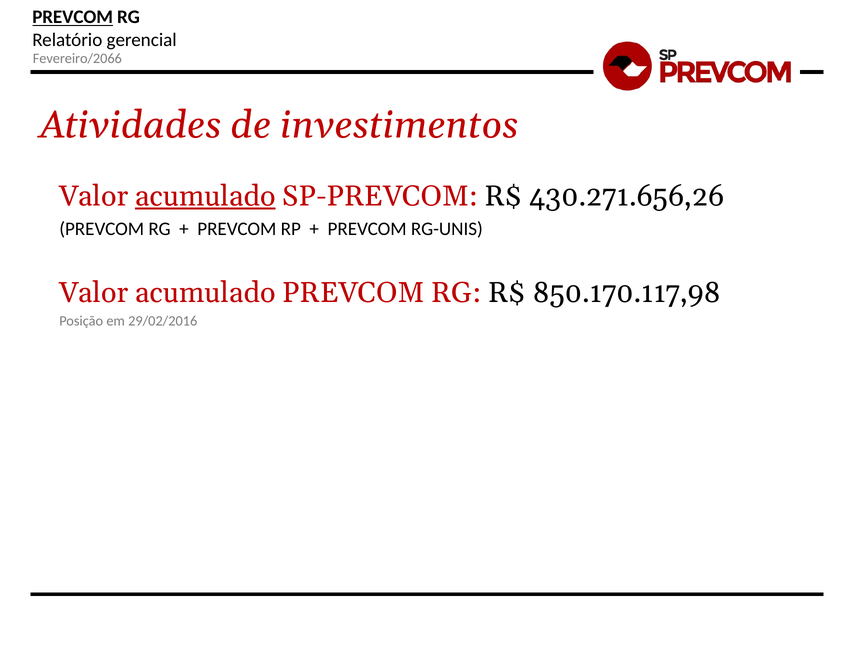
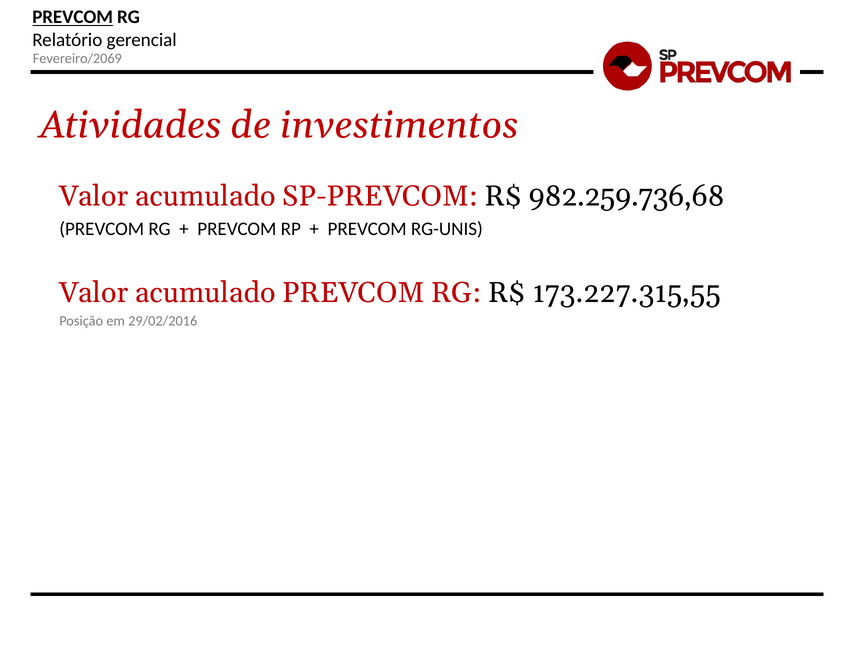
Fevereiro/2066: Fevereiro/2066 -> Fevereiro/2069 (77, 59)
acumulado underline: present -> none (205, 196)
430.271.656,26: 430.271.656,26 -> 982.259.736,68 (627, 196)
850.170.117,98: 850.170.117,98 -> 173.227.315,55 (627, 293)
